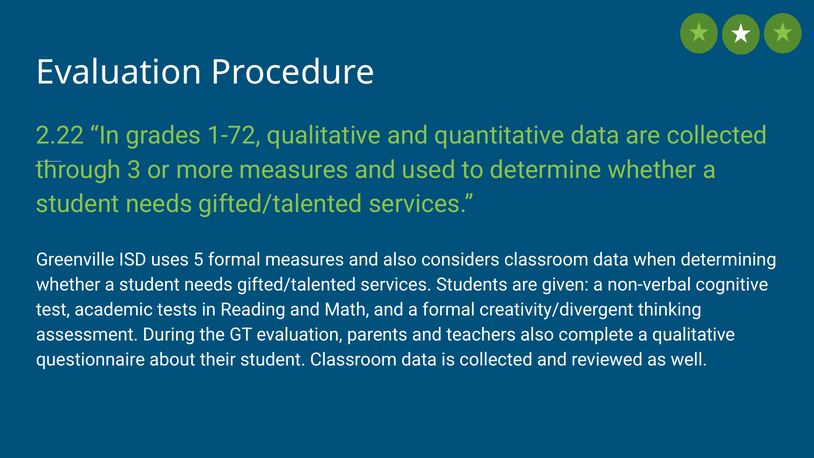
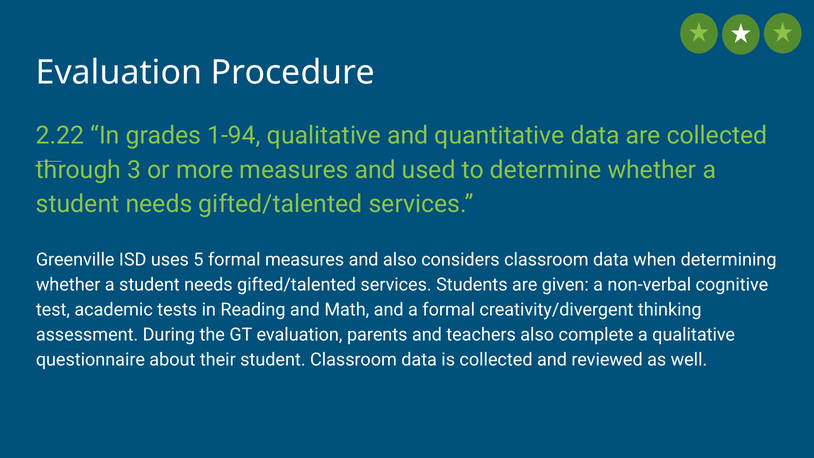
1-72: 1-72 -> 1-94 (234, 136)
